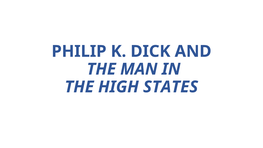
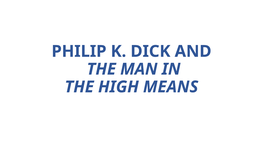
STATES: STATES -> MEANS (171, 87)
